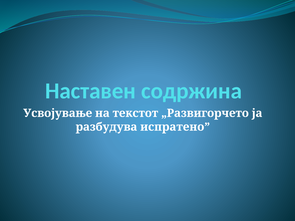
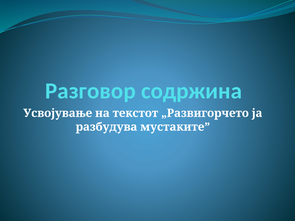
Наставен: Наставен -> Разговор (90, 91)
испратено: испратено -> мустаките (175, 127)
